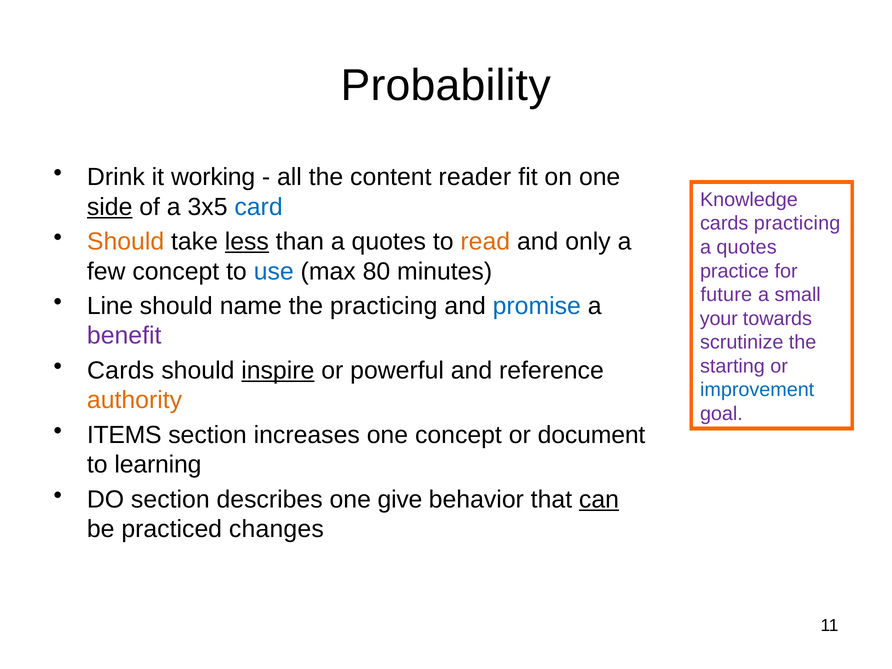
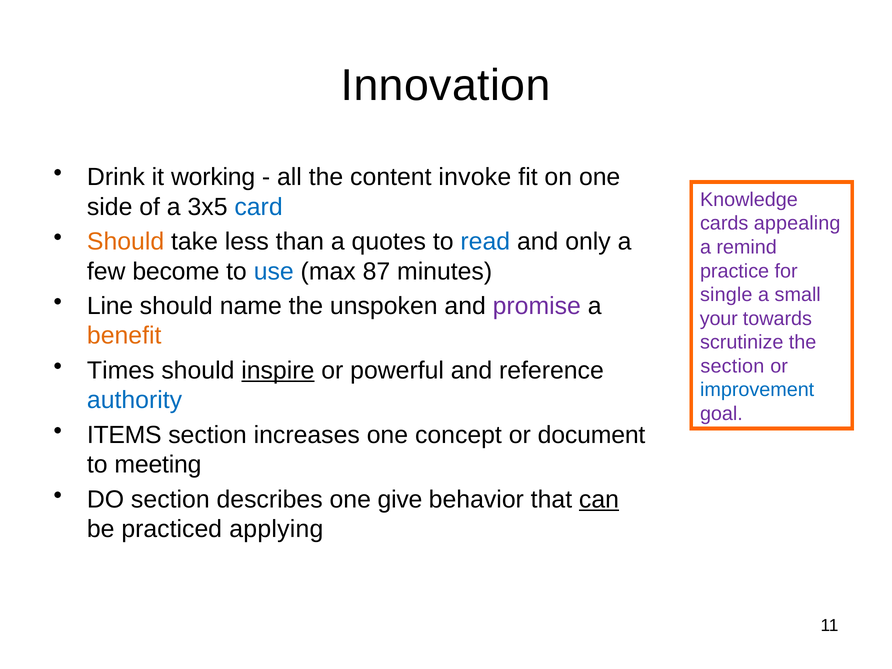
Probability: Probability -> Innovation (446, 86)
reader: reader -> invoke (475, 177)
side underline: present -> none (110, 207)
cards practicing: practicing -> appealing (797, 223)
less underline: present -> none (247, 242)
read colour: orange -> blue (485, 242)
quotes: quotes -> remind (747, 247)
few concept: concept -> become (176, 271)
80: 80 -> 87 (376, 271)
future: future -> single (726, 295)
the practicing: practicing -> unspoken (384, 306)
promise colour: blue -> purple (537, 306)
benefit colour: purple -> orange (124, 336)
starting: starting -> section (732, 366)
Cards: Cards -> Times (121, 370)
authority colour: orange -> blue (135, 400)
learning: learning -> meeting (158, 465)
changes: changes -> applying (276, 529)
